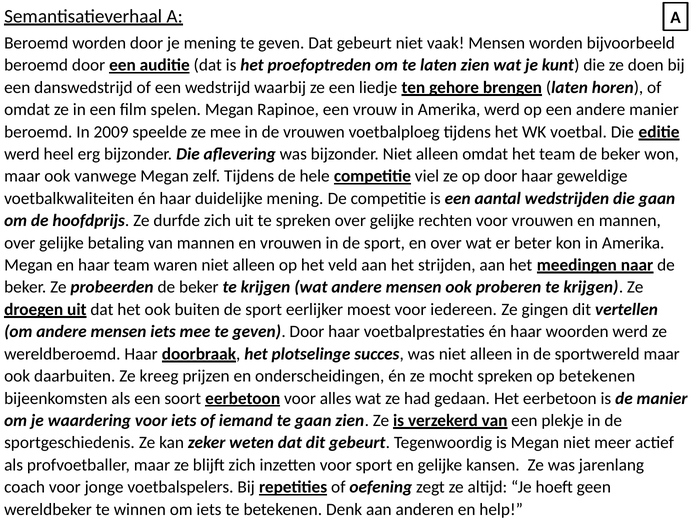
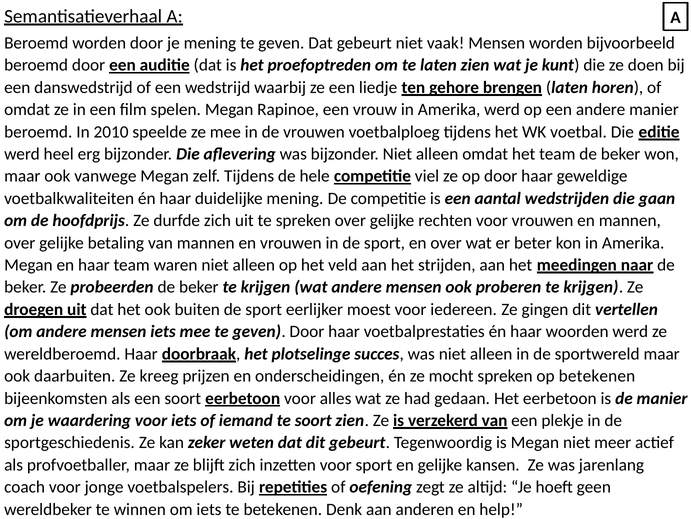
2009: 2009 -> 2010 (111, 132)
te gaan: gaan -> soort (313, 420)
